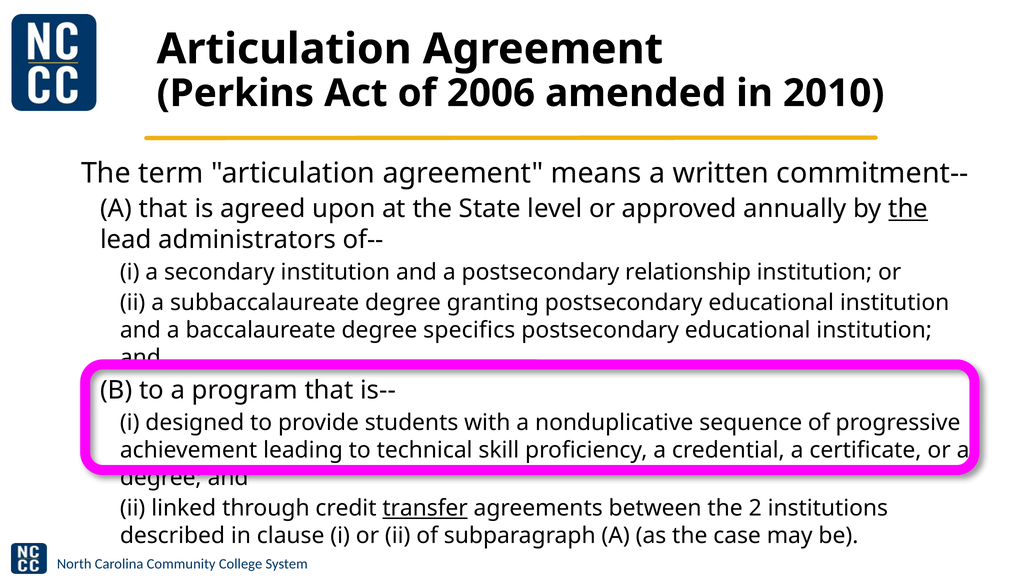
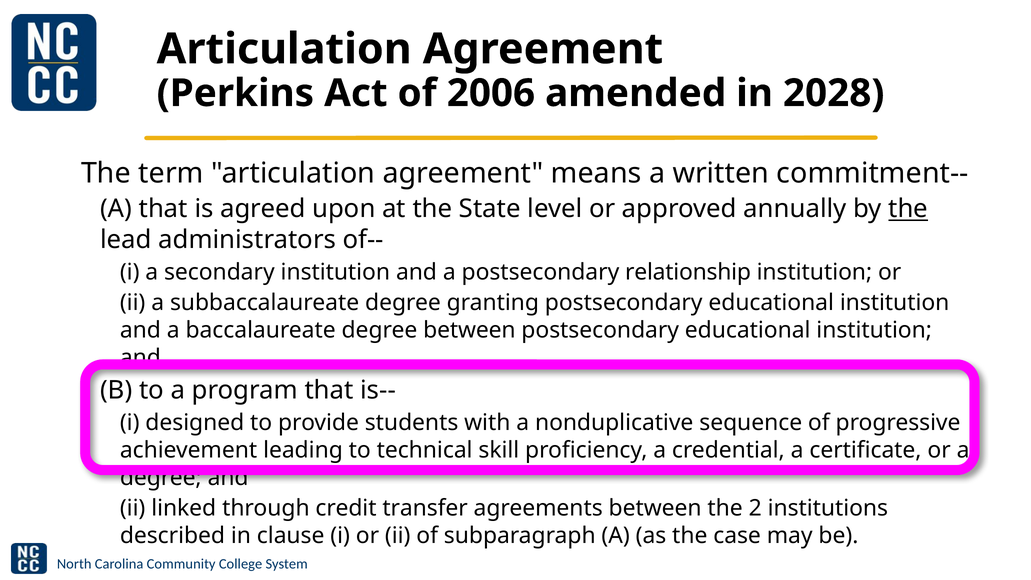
2010: 2010 -> 2028 (834, 93)
degree specifics: specifics -> between (469, 330)
transfer underline: present -> none (425, 508)
